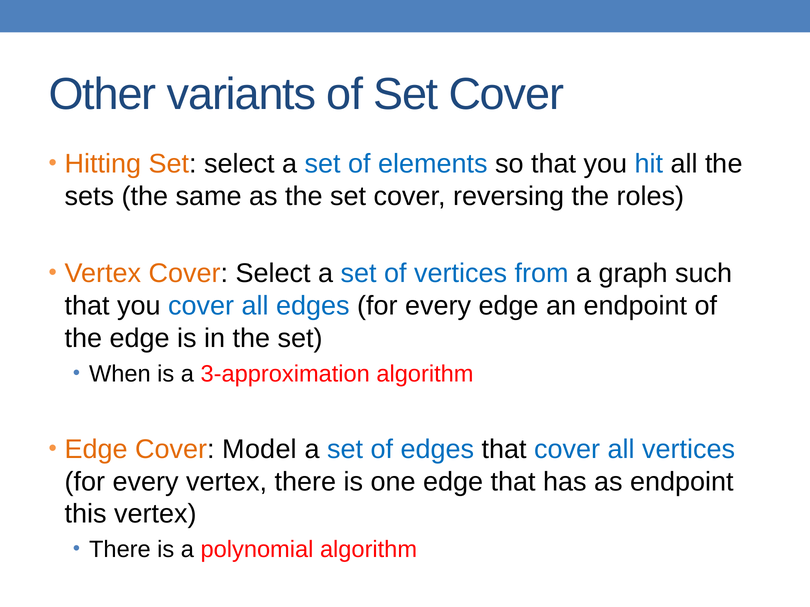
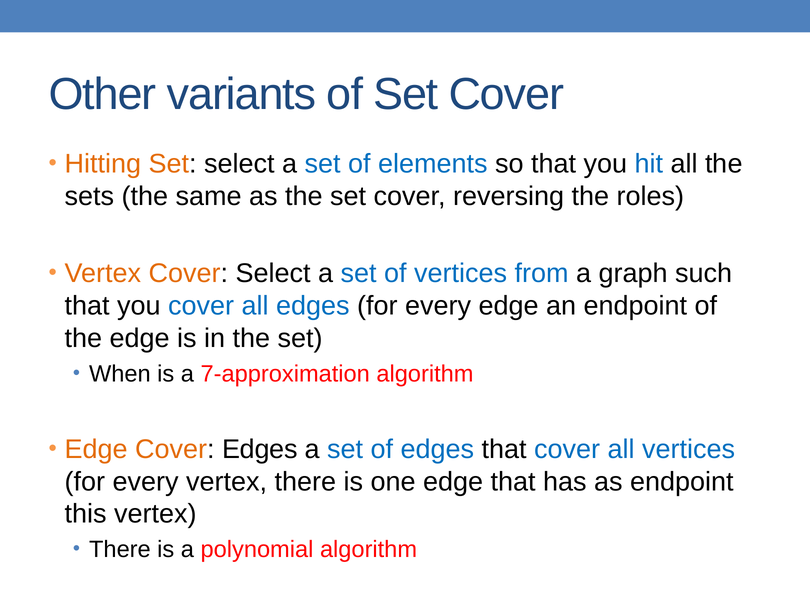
3-approximation: 3-approximation -> 7-approximation (285, 374)
Cover Model: Model -> Edges (260, 450)
